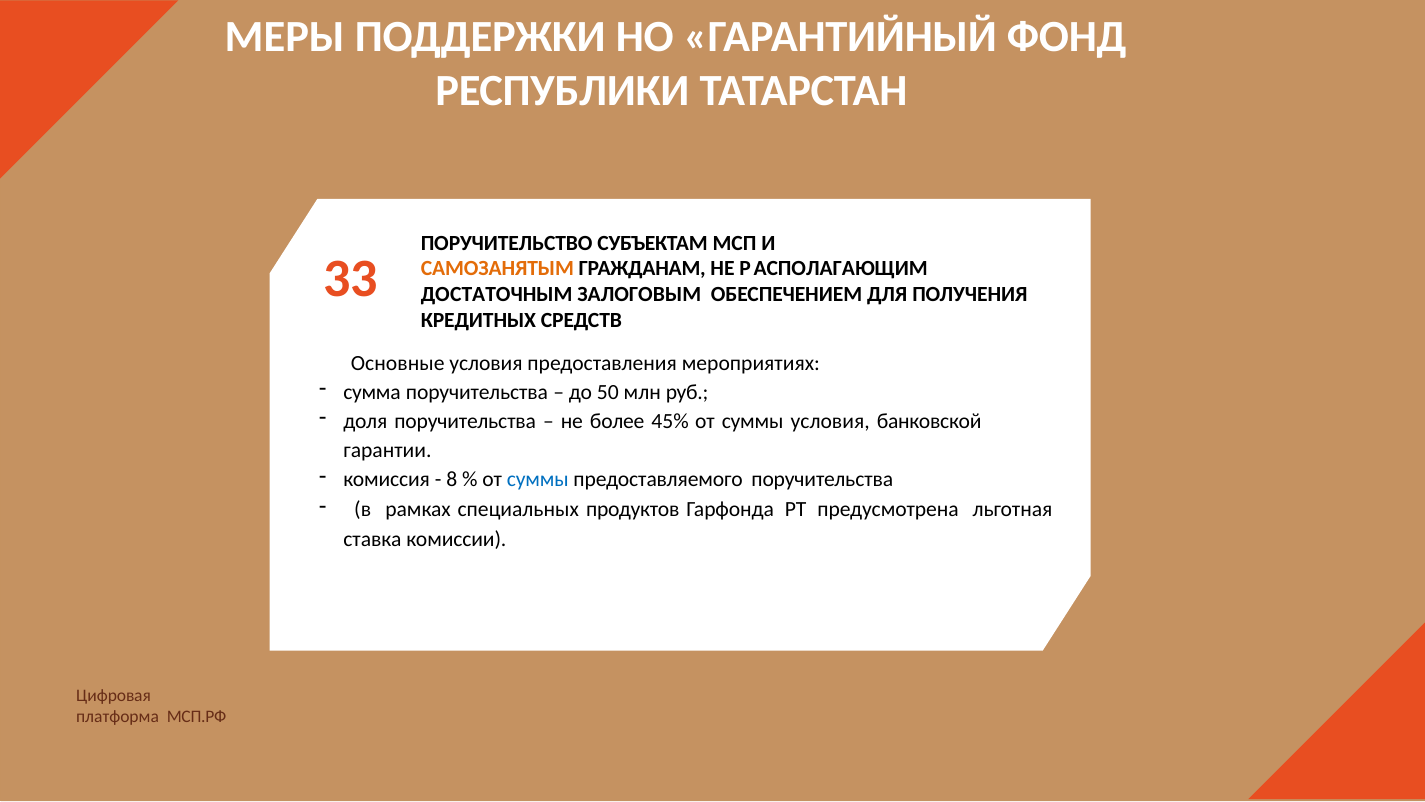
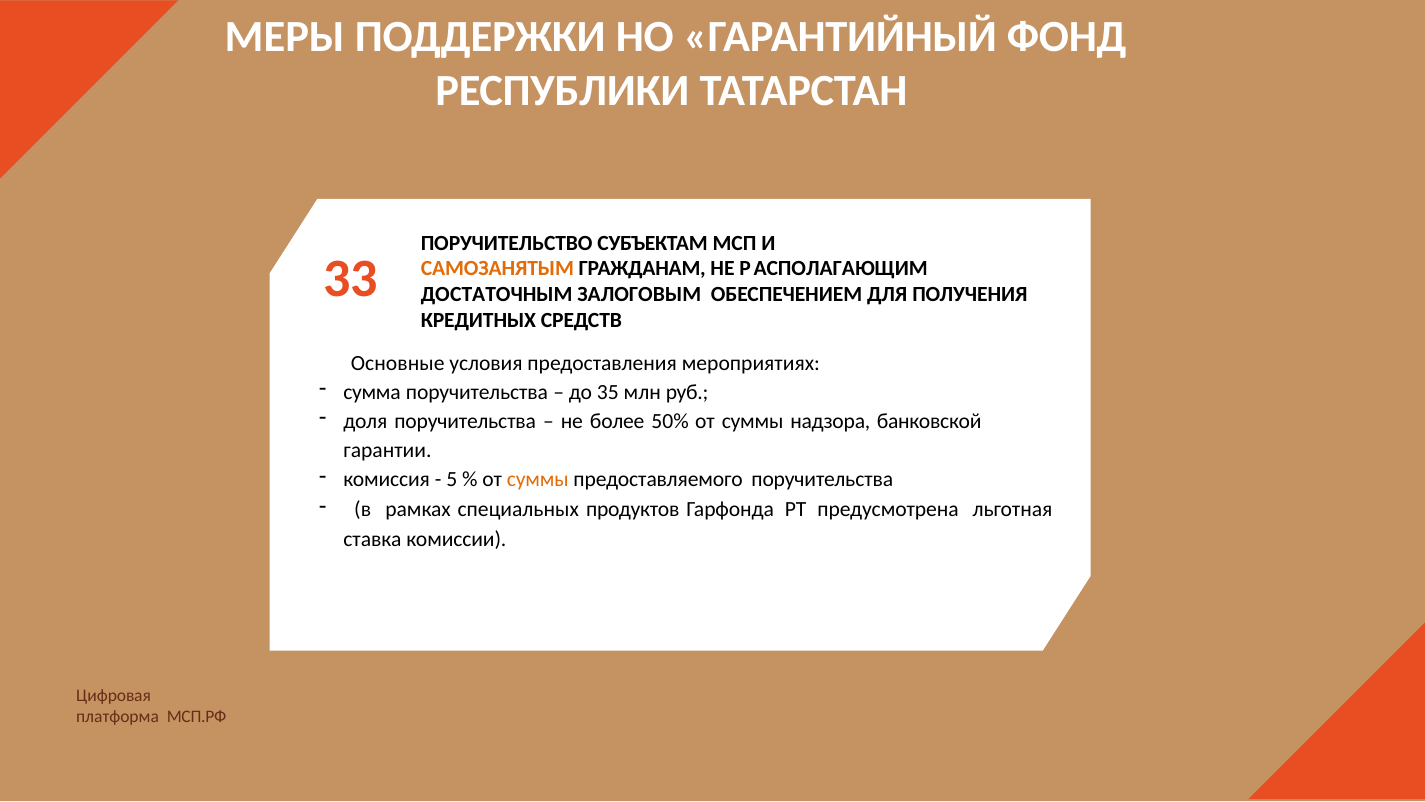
50: 50 -> 35 (608, 393)
45%: 45% -> 50% (670, 421)
суммы условия: условия -> надзора (830, 421)
8: 8 -> 5 (452, 480)
суммы colour: blue -> orange (538, 480)
